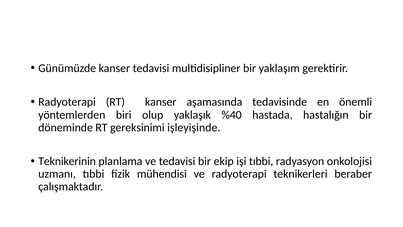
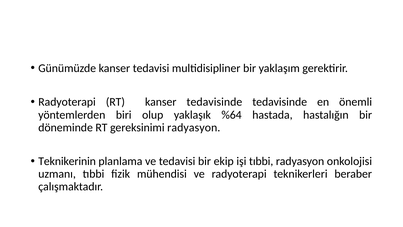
kanser aşamasında: aşamasında -> tedavisinde (214, 102)
%40: %40 -> %64 (232, 115)
gereksinimi işleyişinde: işleyişinde -> radyasyon (194, 127)
